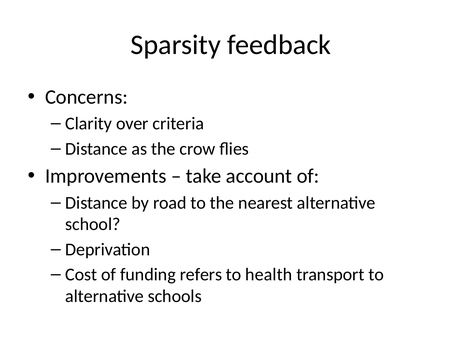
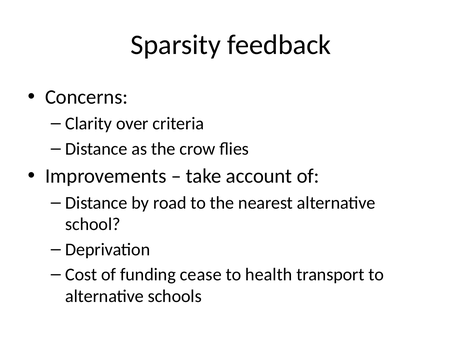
refers: refers -> cease (201, 274)
